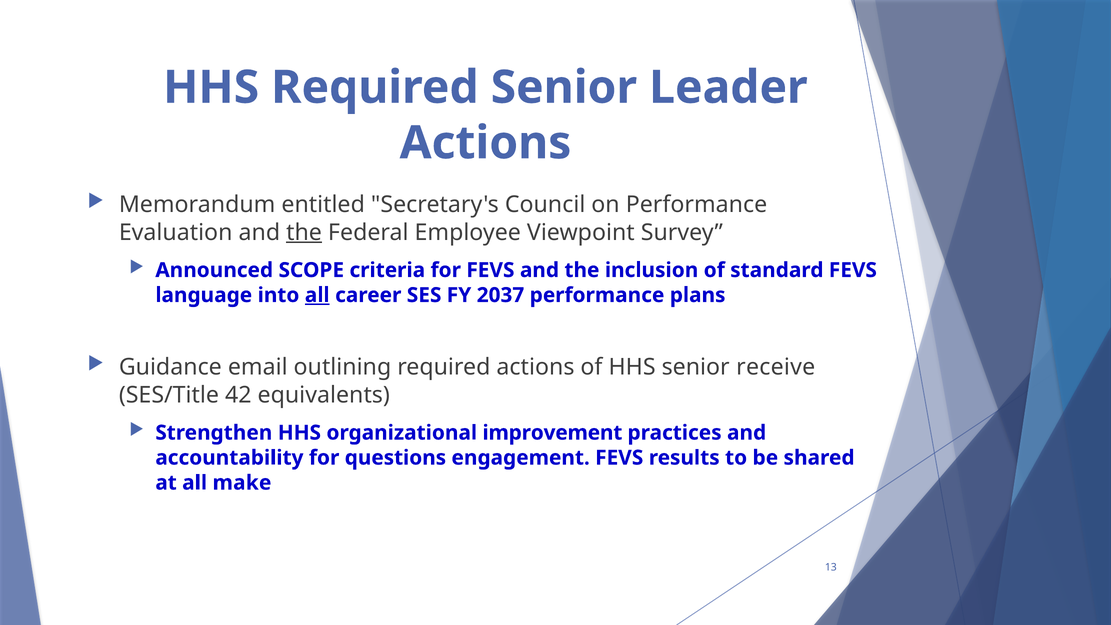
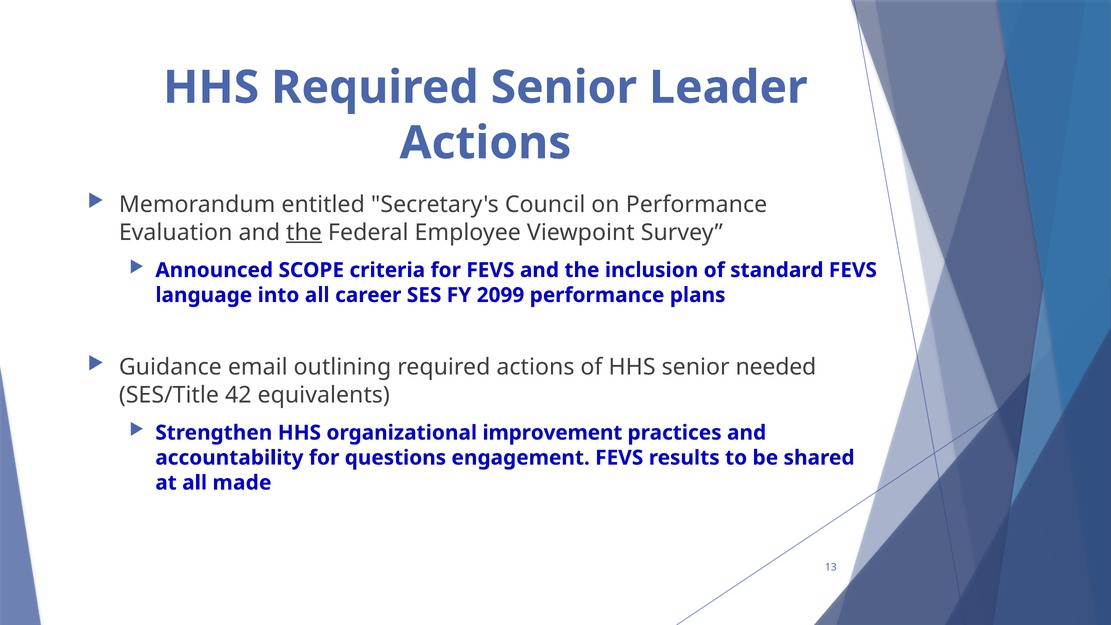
all underline: present -> none (317, 295)
2037: 2037 -> 2099 (500, 295)
receive: receive -> needed (776, 367)
make: make -> made (242, 483)
